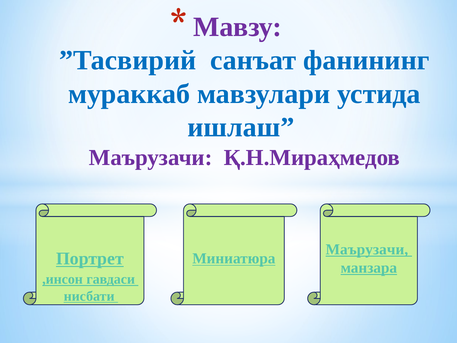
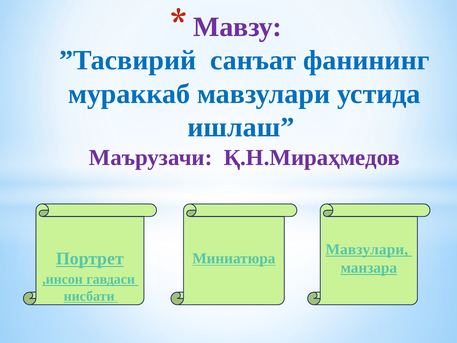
Маърузачи: Маърузачи -> Мавзулари (367, 249)
